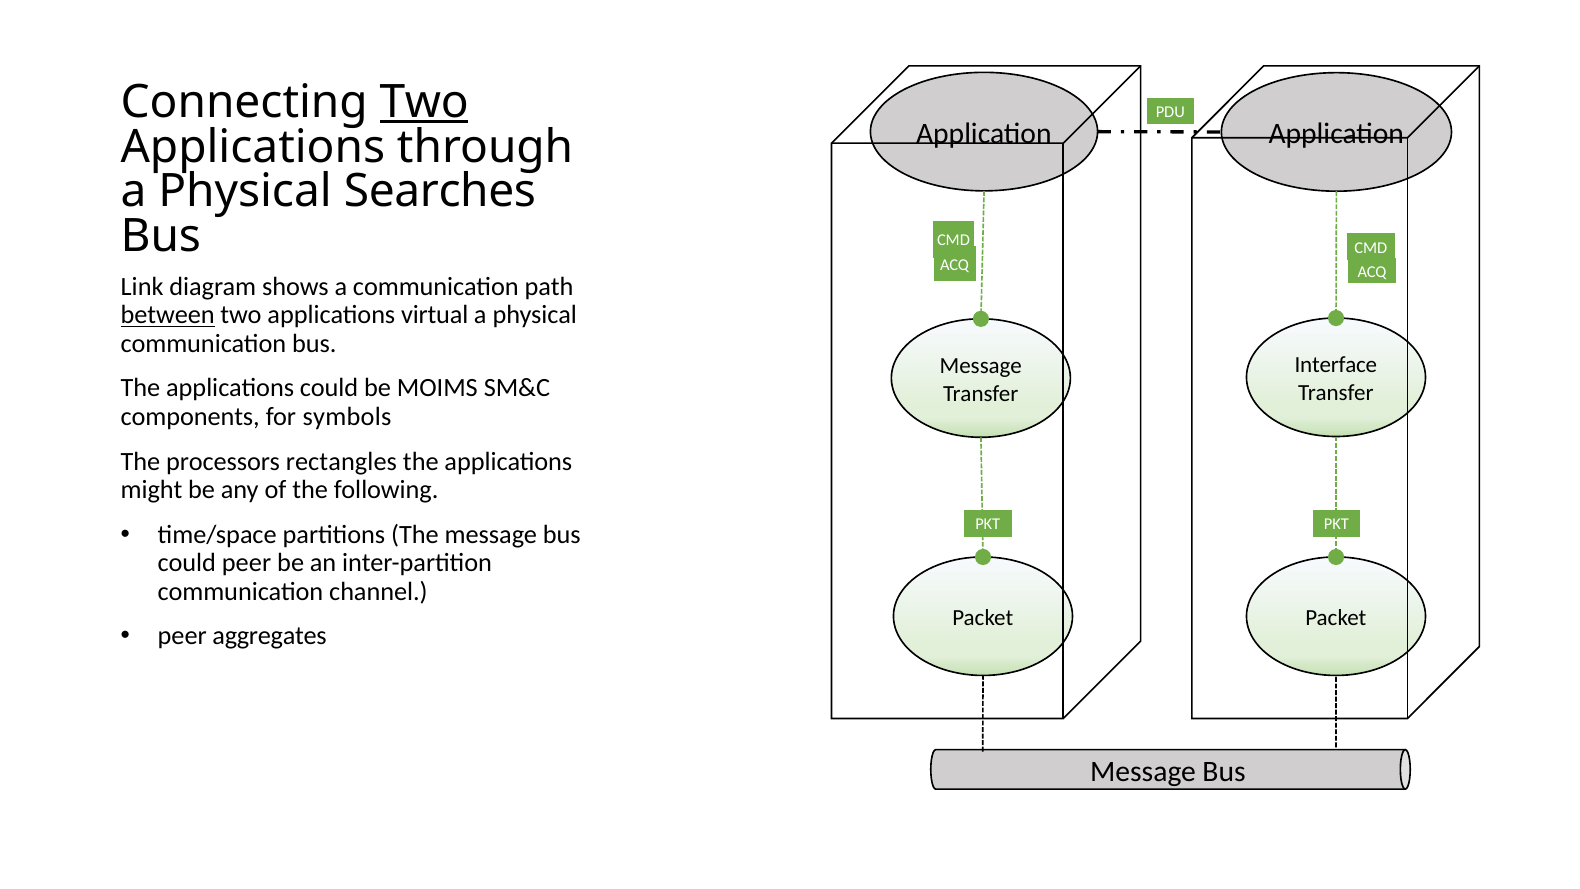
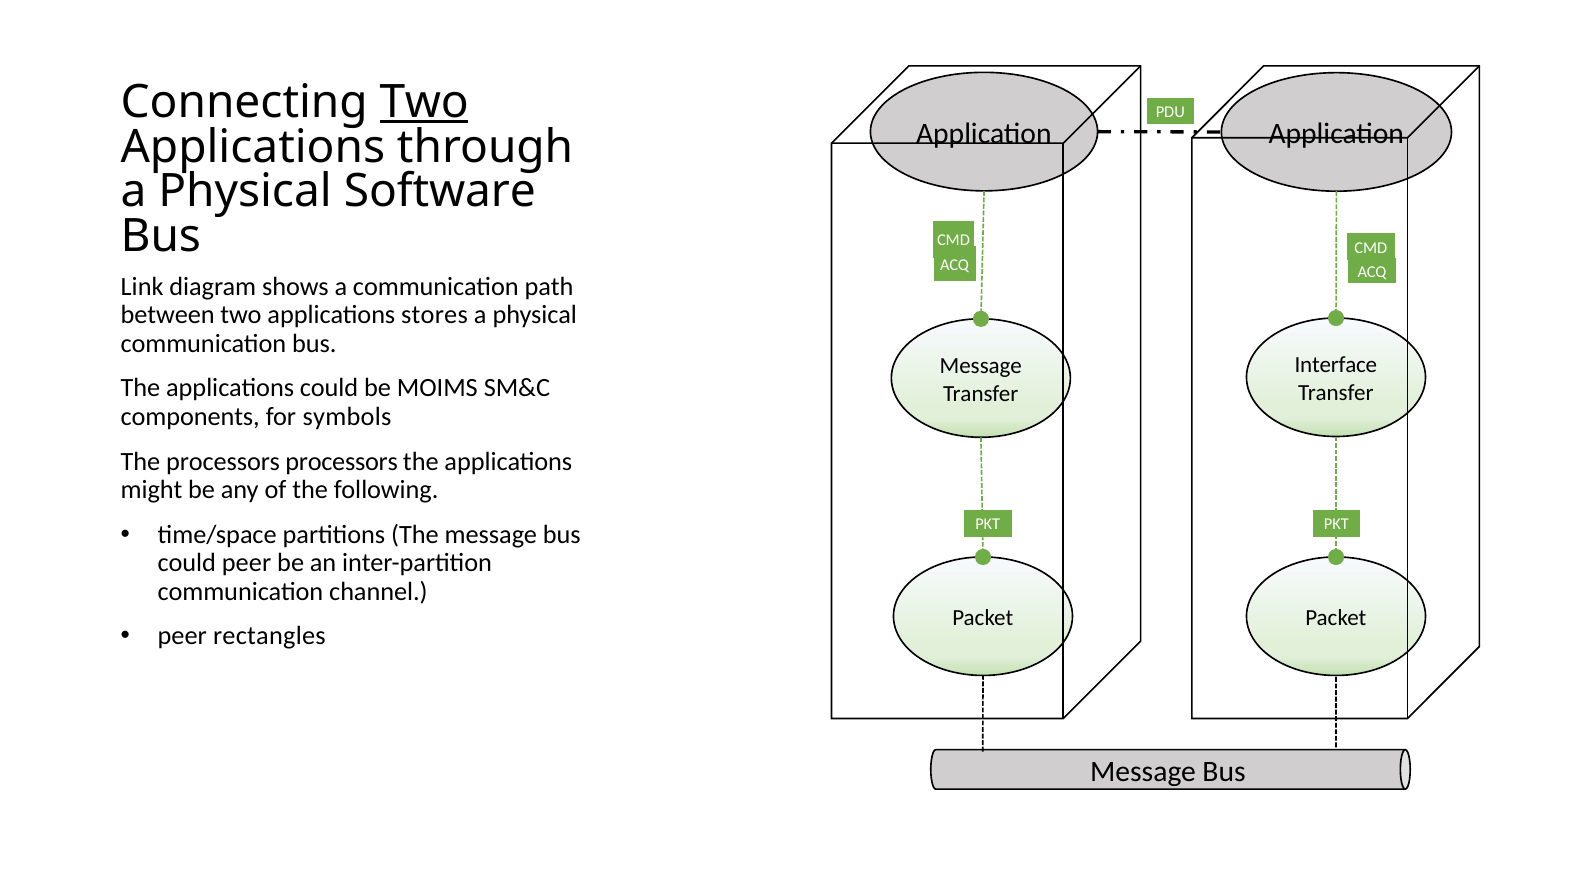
Searches: Searches -> Software (440, 192)
between underline: present -> none (168, 315)
virtual: virtual -> stores (435, 315)
processors rectangles: rectangles -> processors (342, 461)
aggregates: aggregates -> rectangles (269, 636)
